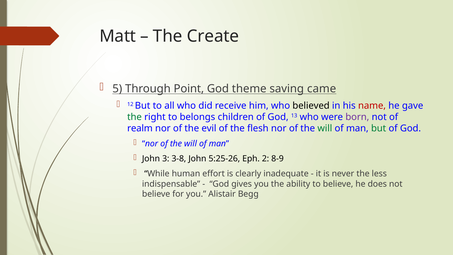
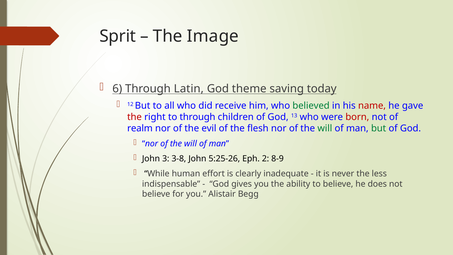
Matt: Matt -> Sprit (118, 36)
Create: Create -> Image (213, 36)
5: 5 -> 6 (117, 89)
Point: Point -> Latin (189, 89)
came: came -> today (322, 89)
believed colour: black -> green (311, 106)
the colour: green -> red (134, 117)
to belongs: belongs -> through (198, 117)
born colour: purple -> red (357, 117)
